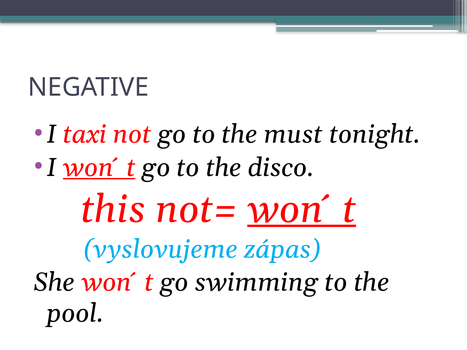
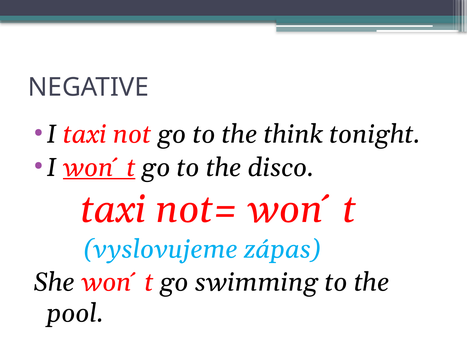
must: must -> think (293, 135)
this: this -> taxi (113, 209)
won´t underline: present -> none (302, 209)
